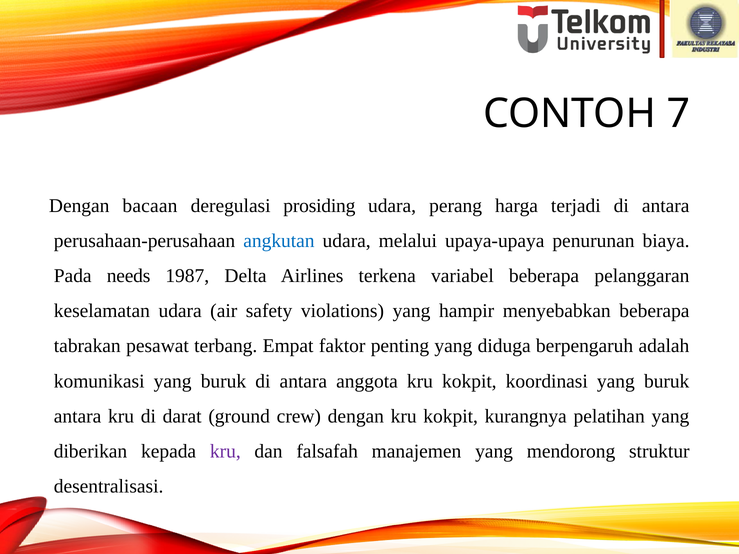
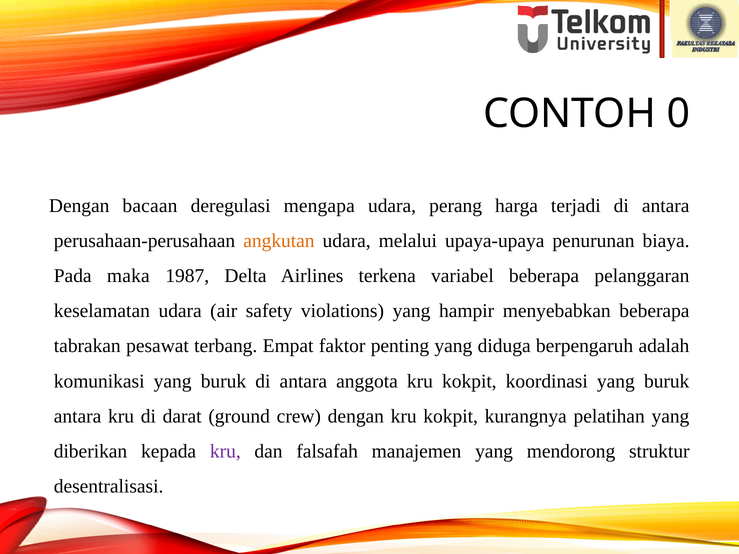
7: 7 -> 0 (678, 114)
prosiding: prosiding -> mengapa (319, 206)
angkutan colour: blue -> orange (279, 241)
needs: needs -> maka (128, 276)
